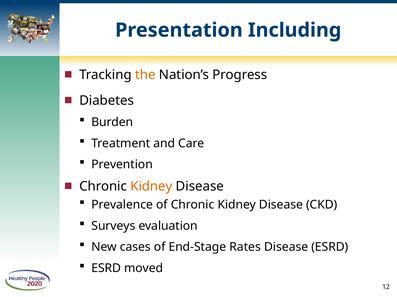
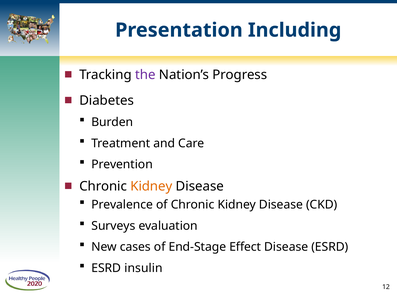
the colour: orange -> purple (145, 75)
Rates: Rates -> Effect (245, 248)
moved: moved -> insulin (143, 269)
